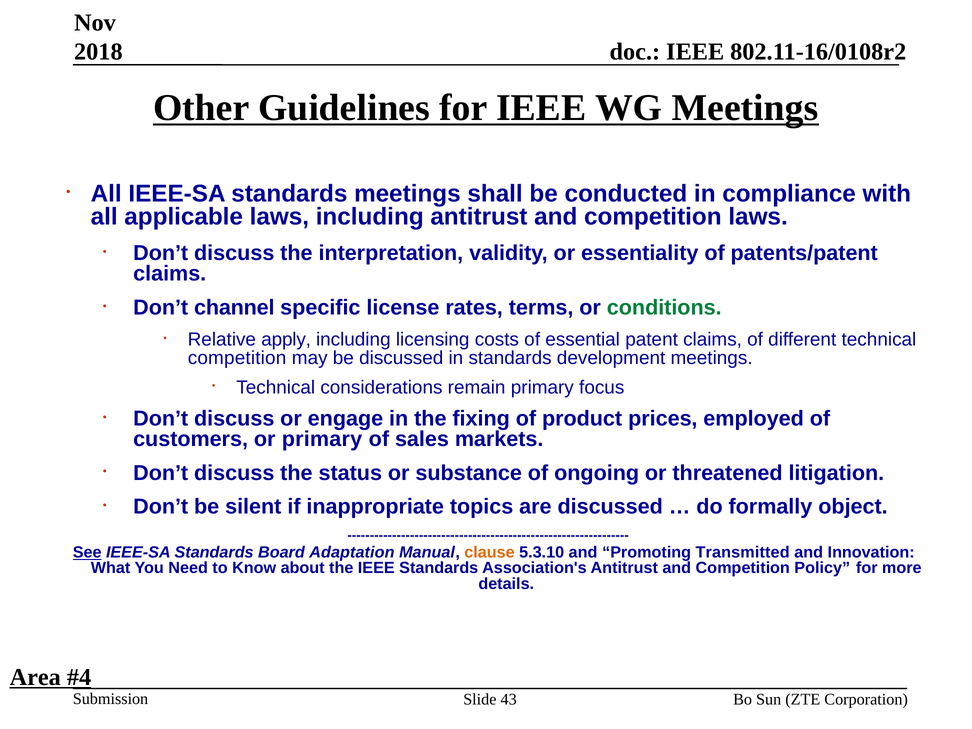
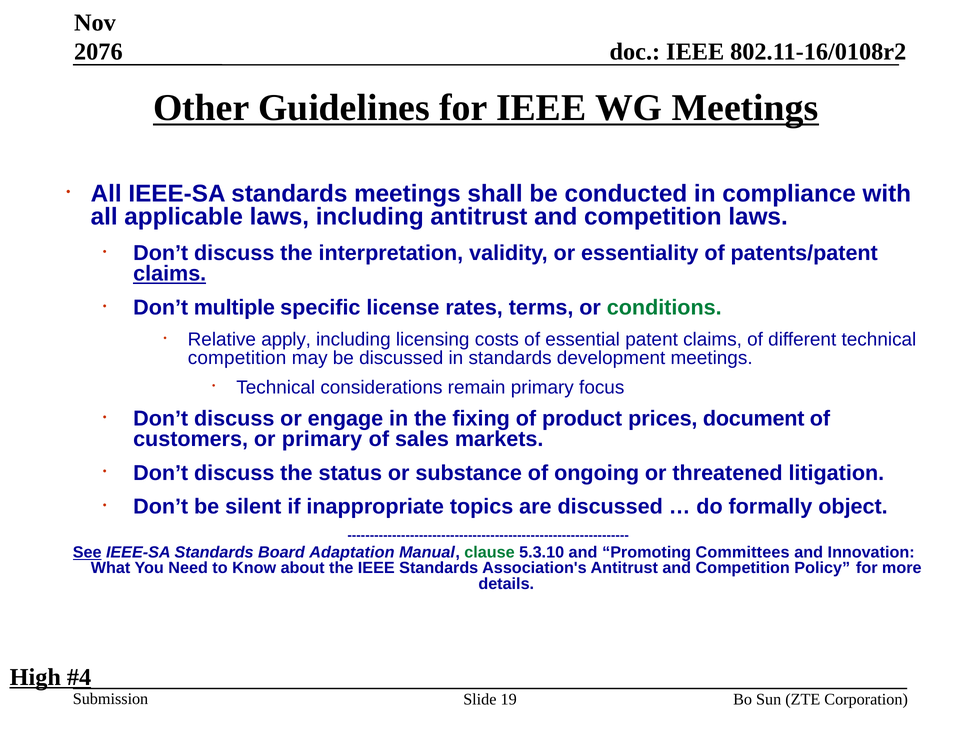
2018: 2018 -> 2076 (98, 52)
claims underline: none -> present (170, 274)
channel: channel -> multiple (234, 308)
employed: employed -> document (754, 418)
clause colour: orange -> green (490, 553)
Transmitted: Transmitted -> Committees (743, 553)
Area: Area -> High (35, 677)
43: 43 -> 19 (509, 699)
